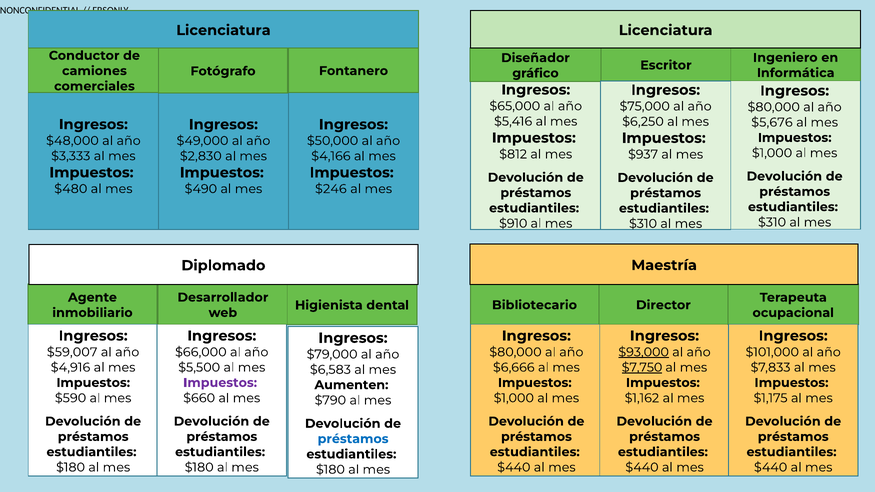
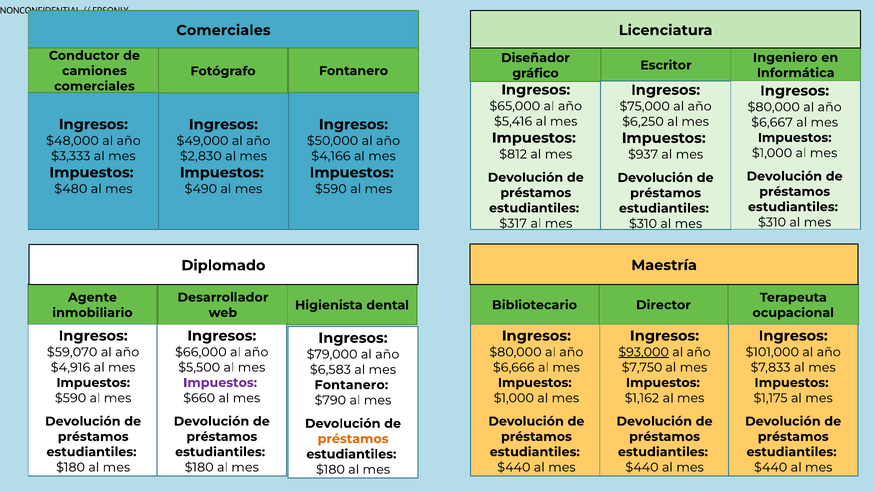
Licenciatura: Licenciatura -> Comerciales (223, 30)
$5,676: $5,676 -> $6,667 (772, 122)
$246: $246 -> $590 (331, 189)
$910: $910 -> $317 (513, 224)
$59,007: $59,007 -> $59,070 (72, 352)
$7,750 underline: present -> none (642, 368)
Aumenten: Aumenten -> Fontanero (351, 385)
préstamos colour: blue -> orange (353, 439)
